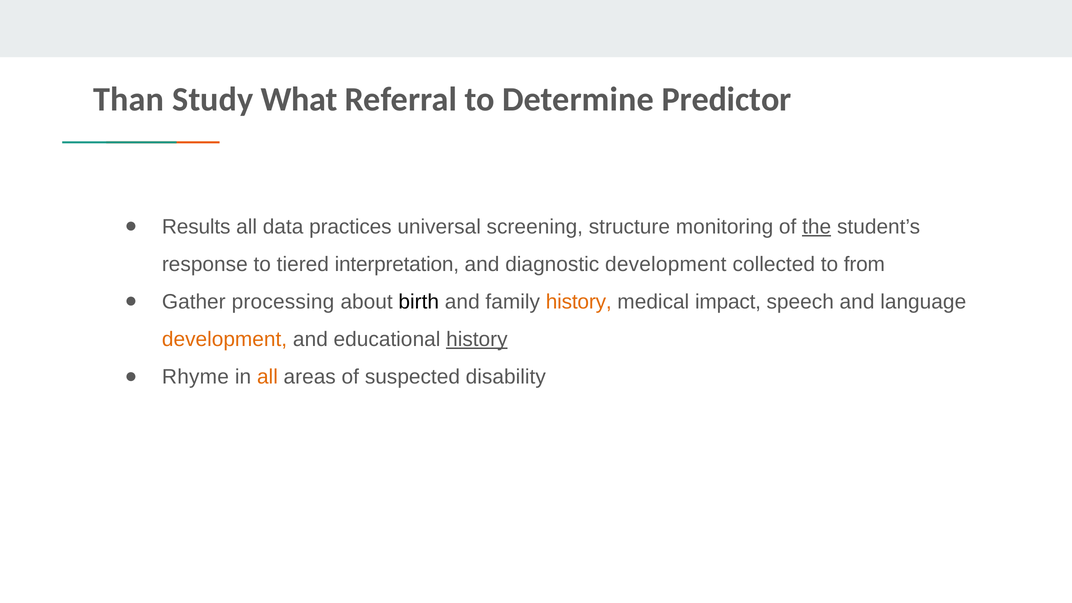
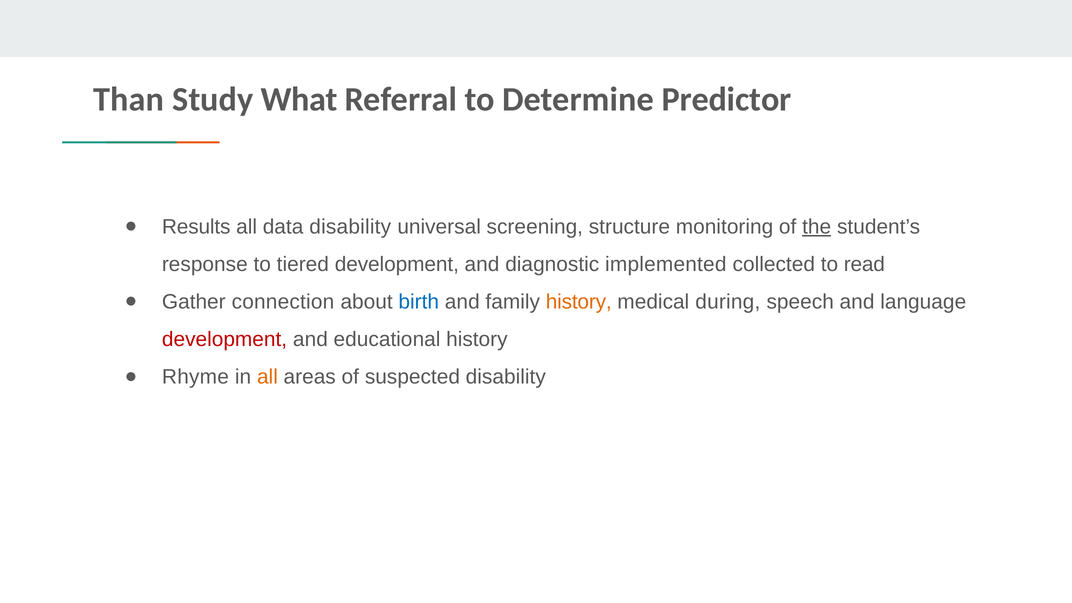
data practices: practices -> disability (350, 227)
tiered interpretation: interpretation -> development (397, 264)
diagnostic development: development -> implemented (666, 264)
from: from -> read (864, 264)
processing: processing -> connection (283, 302)
birth colour: black -> blue (419, 302)
impact: impact -> during (728, 302)
development colour: orange -> red (225, 339)
history underline: present -> none (477, 339)
